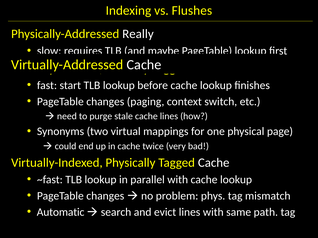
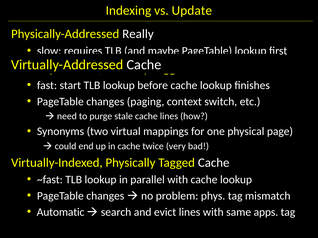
Flushes: Flushes -> Update (192, 10)
path: path -> apps (266, 212)
